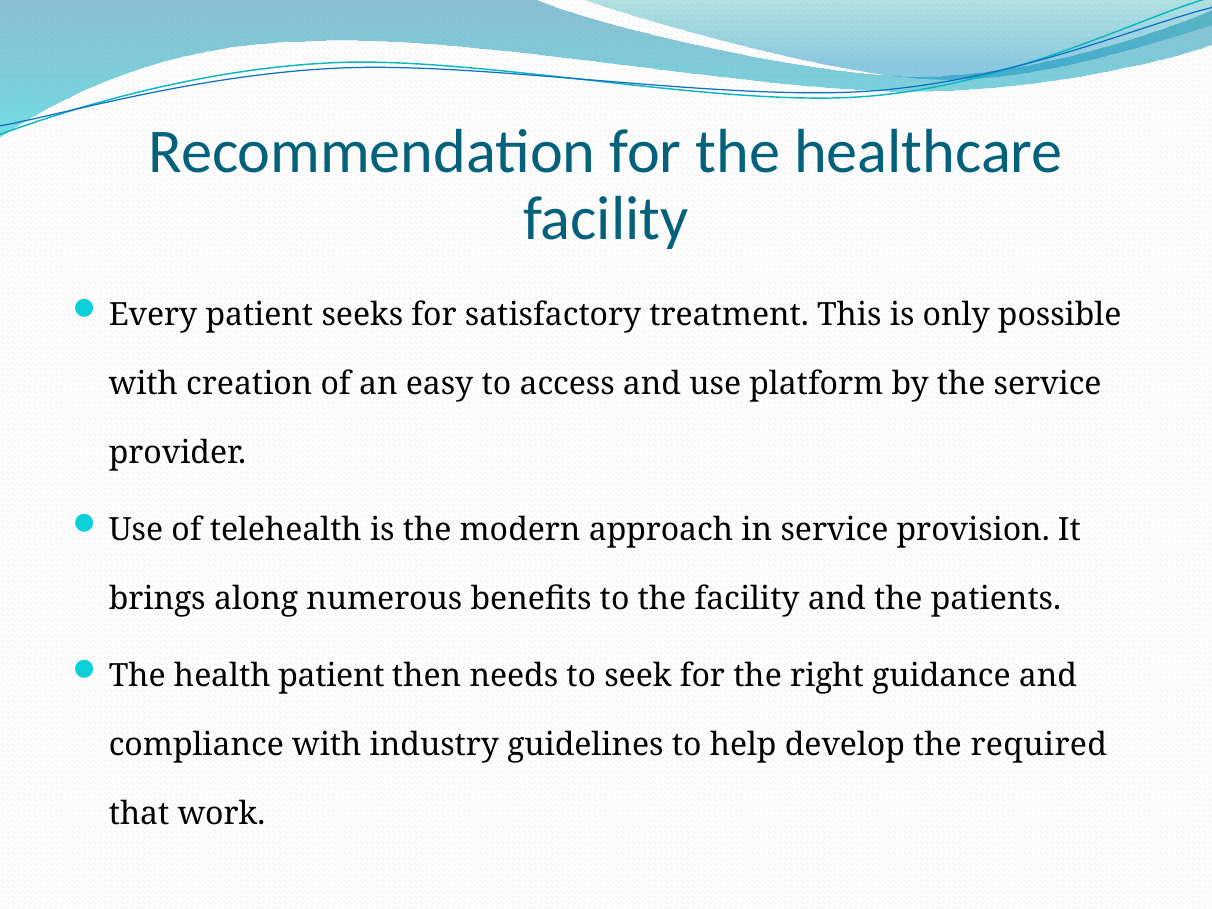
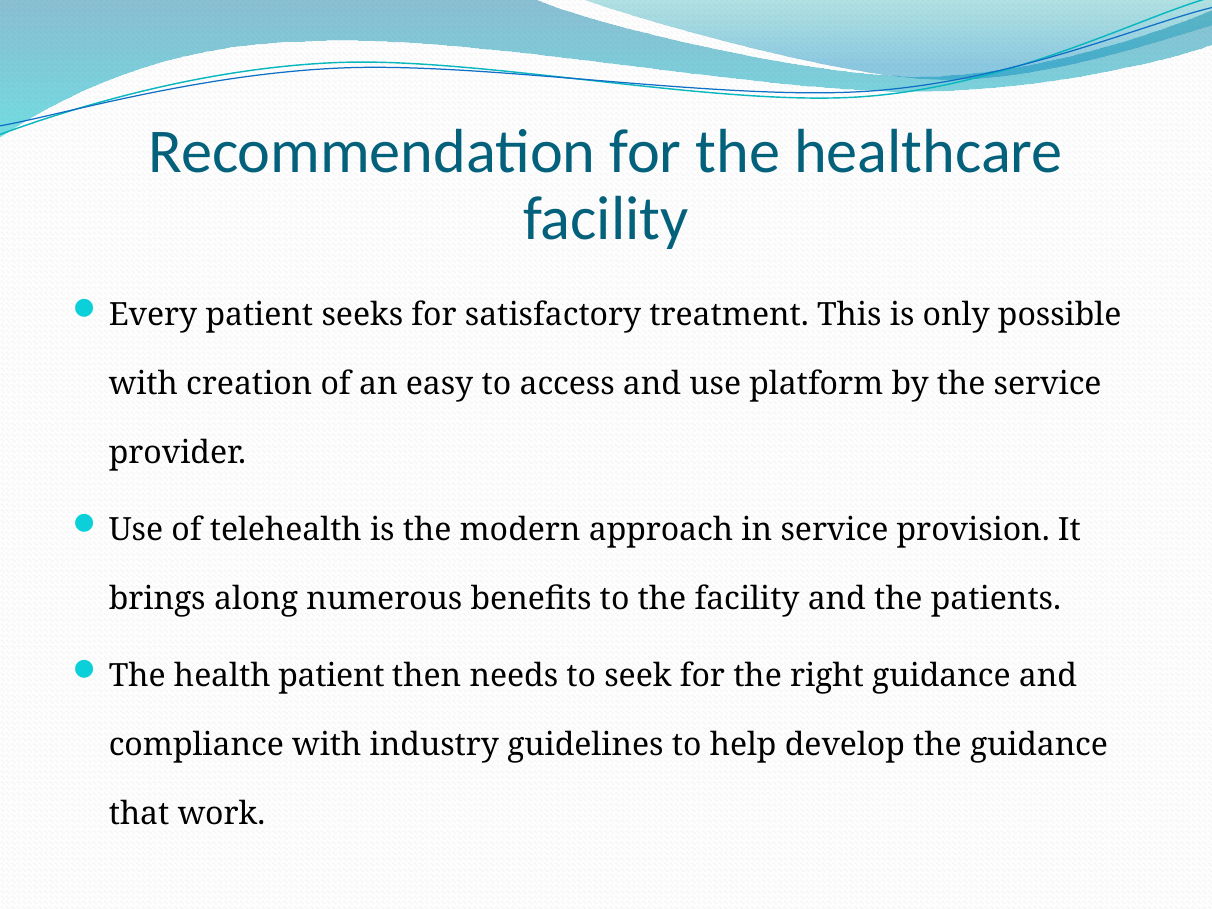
the required: required -> guidance (1039, 745)
